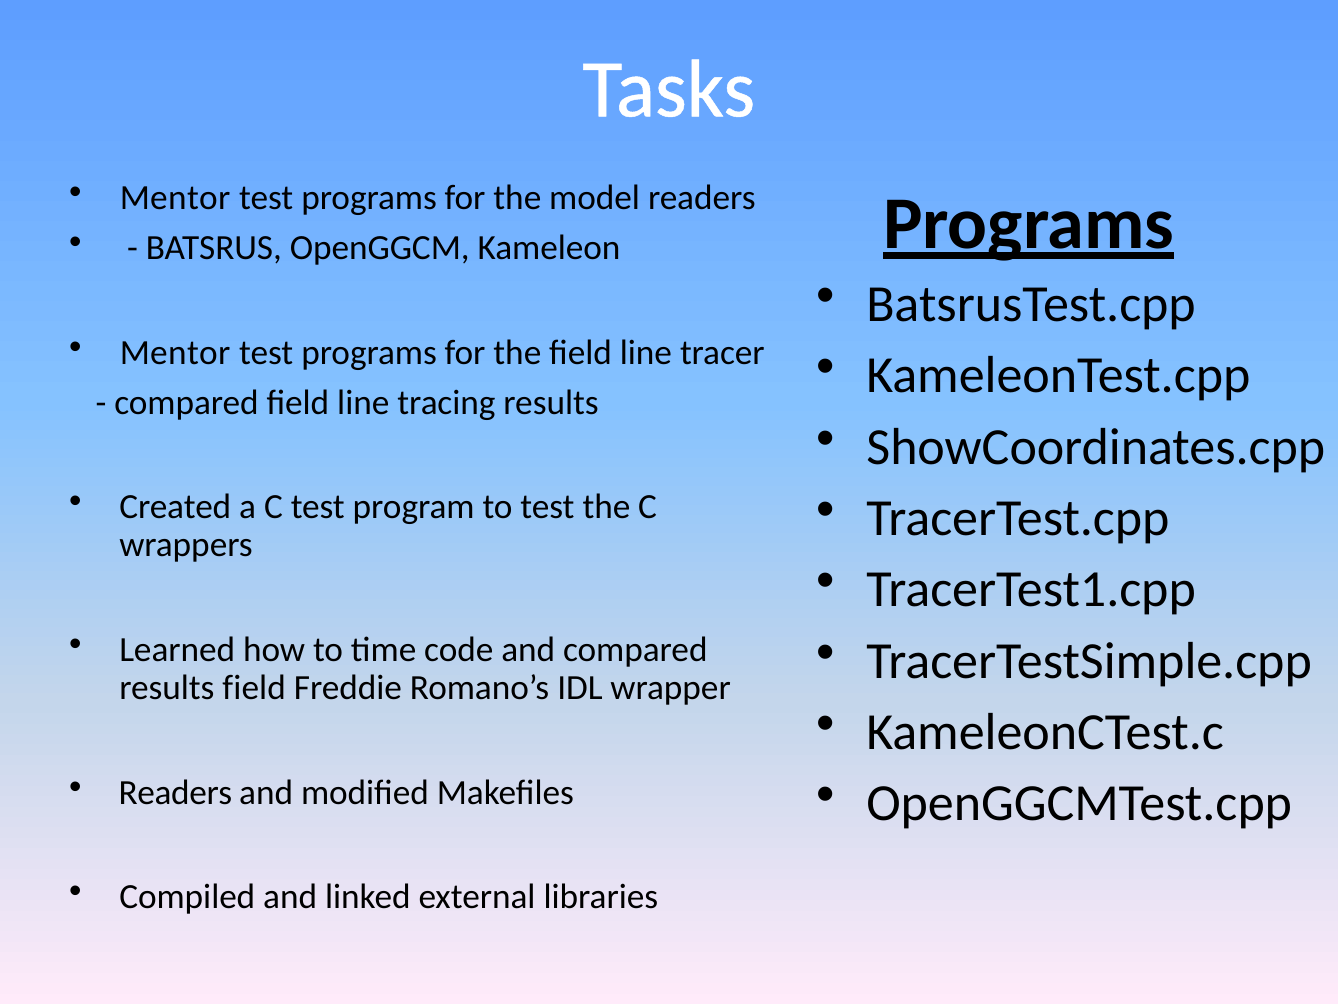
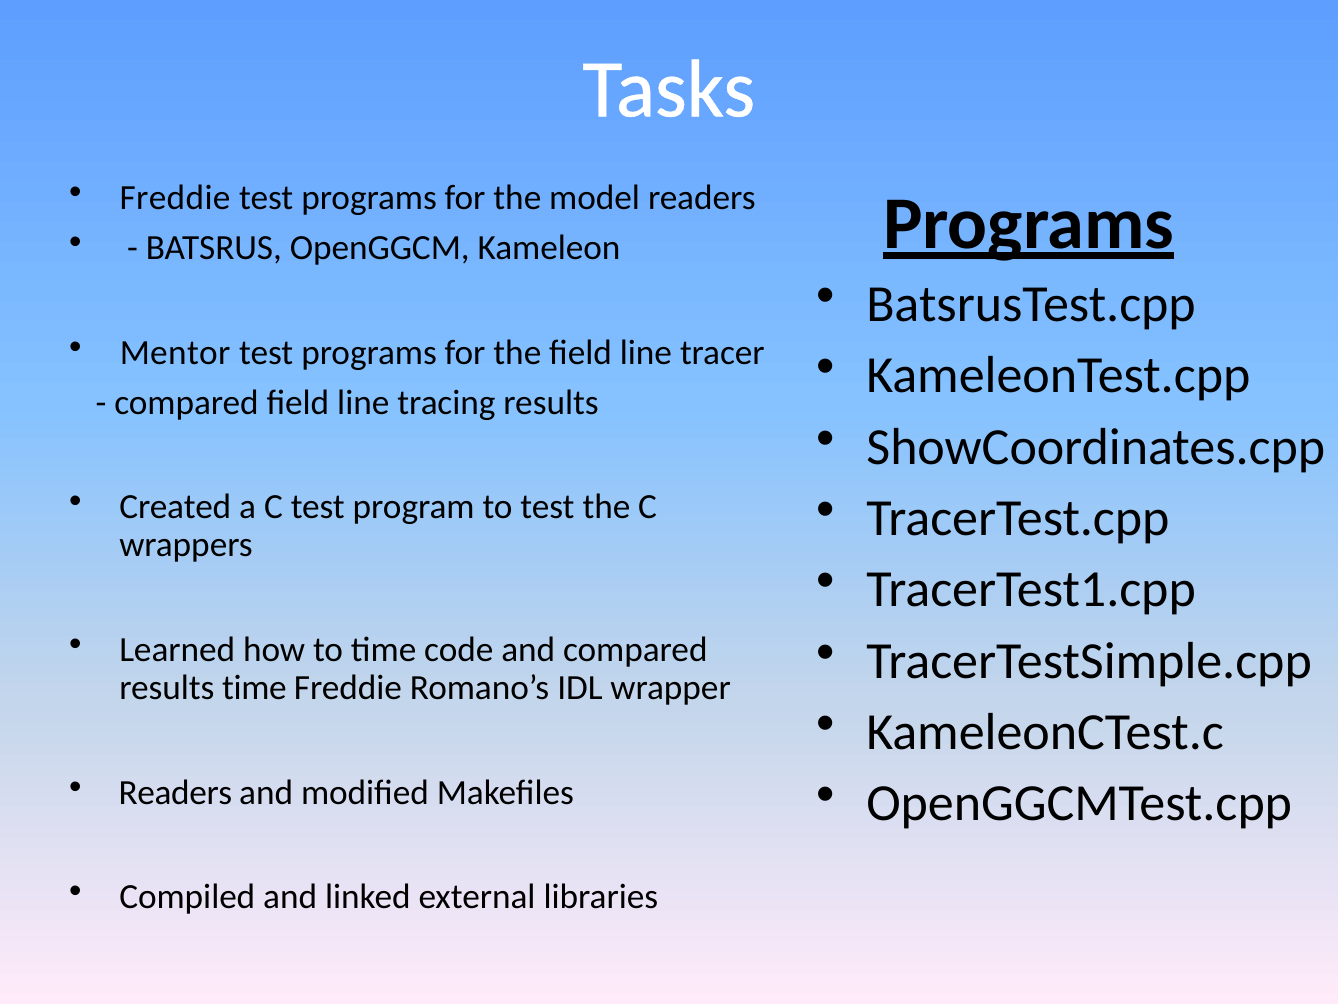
Mentor: Mentor -> Freddie (175, 198)
results field: field -> time (254, 688)
